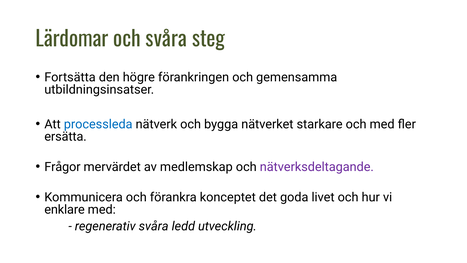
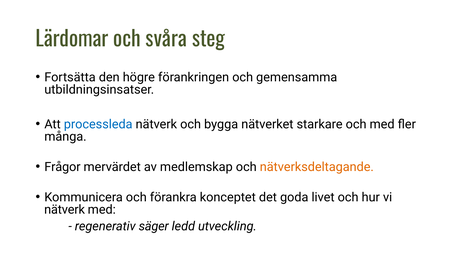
ersätta: ersätta -> många (65, 137)
nätverksdeltagande colour: purple -> orange (317, 167)
enklare: enklare -> nätverk (65, 209)
regenerativ svåra: svåra -> säger (154, 226)
